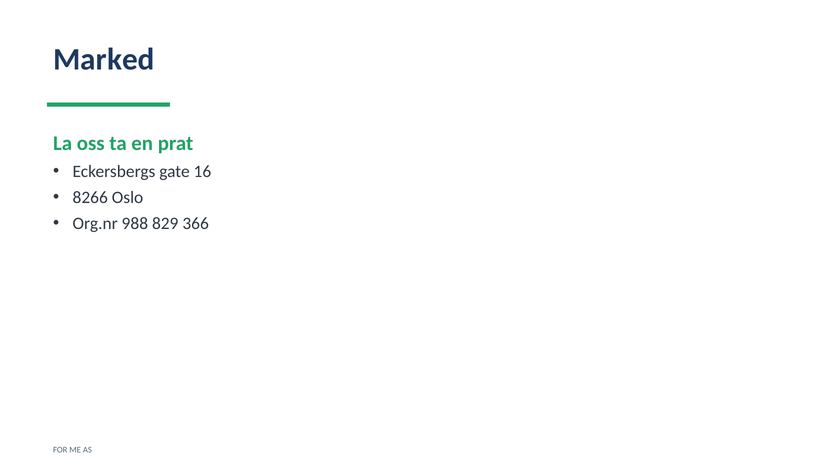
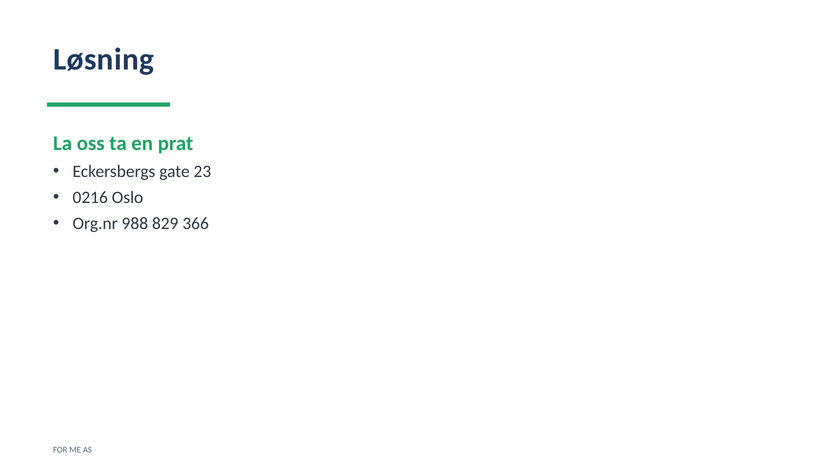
Marked: Marked -> Løsning (104, 60)
16: 16 -> 23 (202, 171)
8266: 8266 -> 0216 (90, 198)
